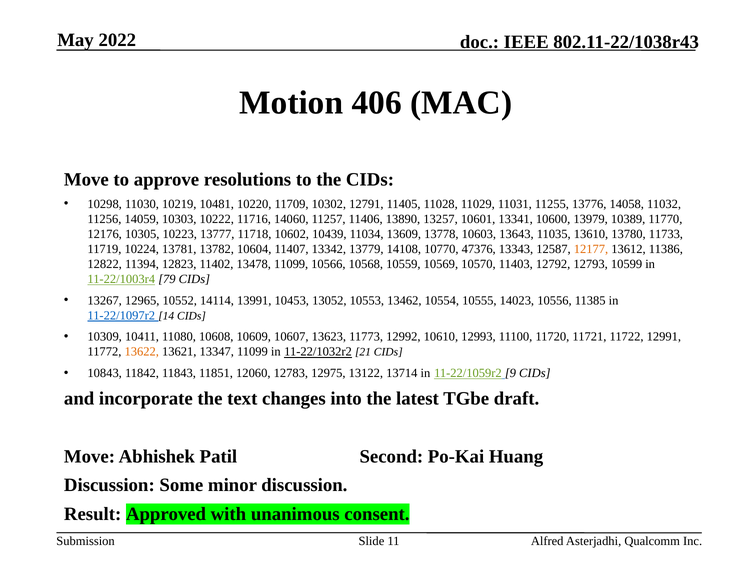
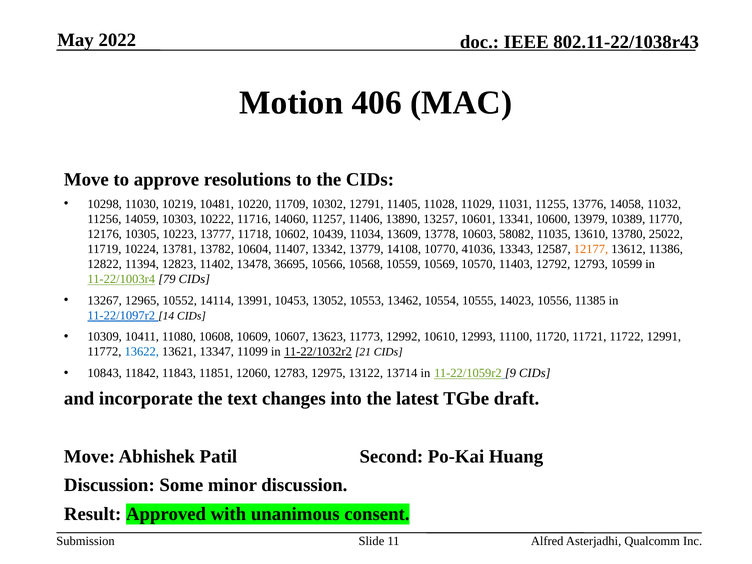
13643: 13643 -> 58082 (516, 234)
11733: 11733 -> 25022 (666, 234)
47376: 47376 -> 41036 (479, 249)
13478 11099: 11099 -> 36695 (291, 264)
13622 colour: orange -> blue (142, 352)
